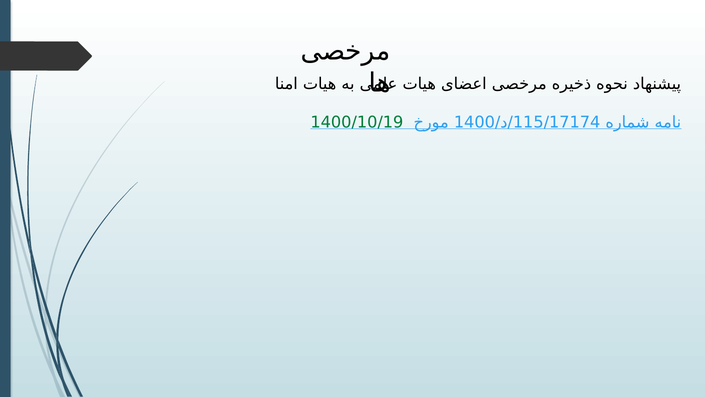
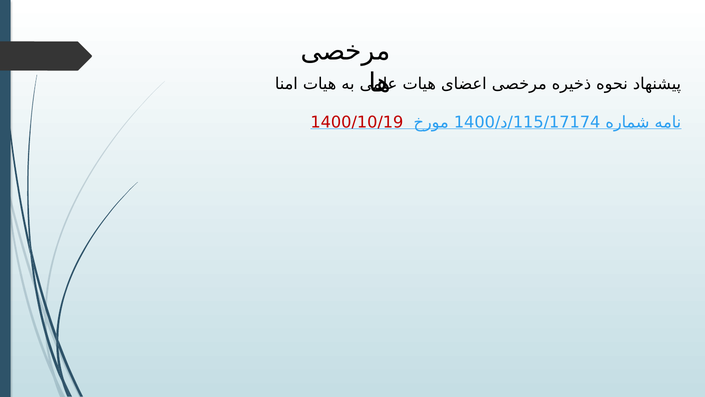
1400/10/19 colour: green -> red (357, 122)
